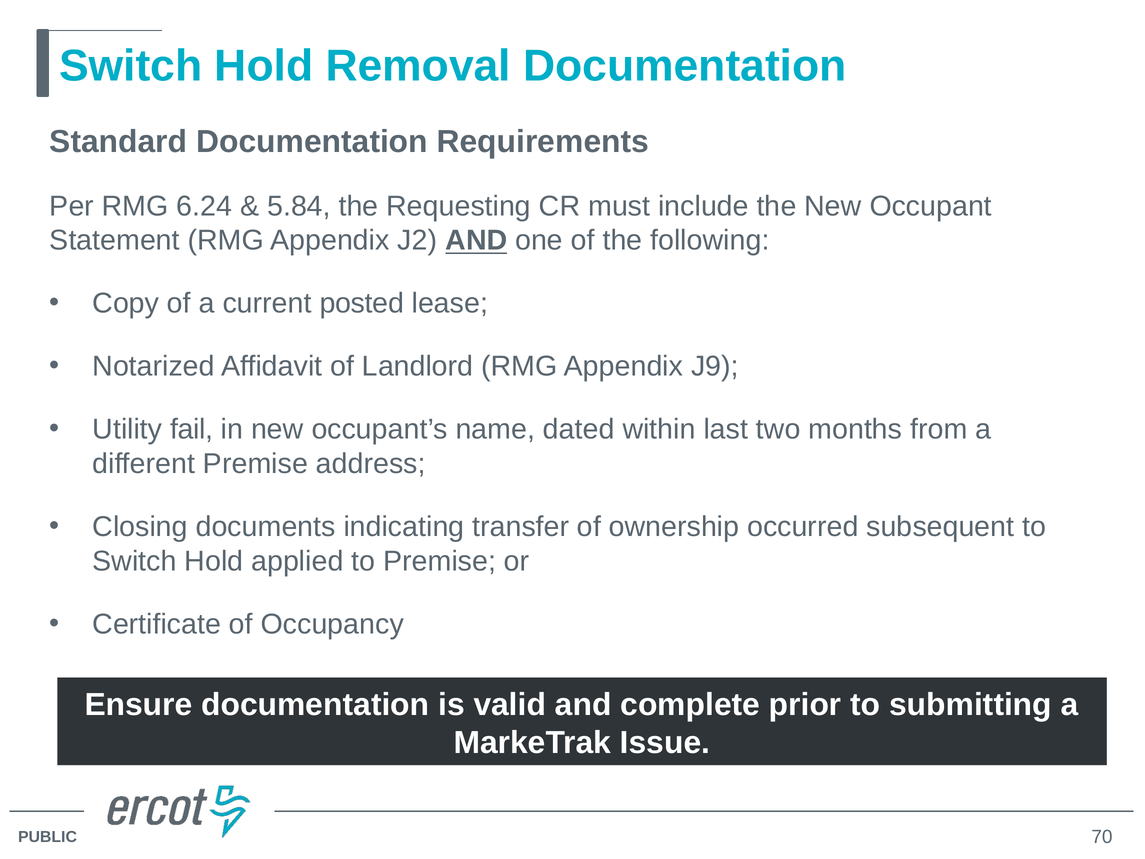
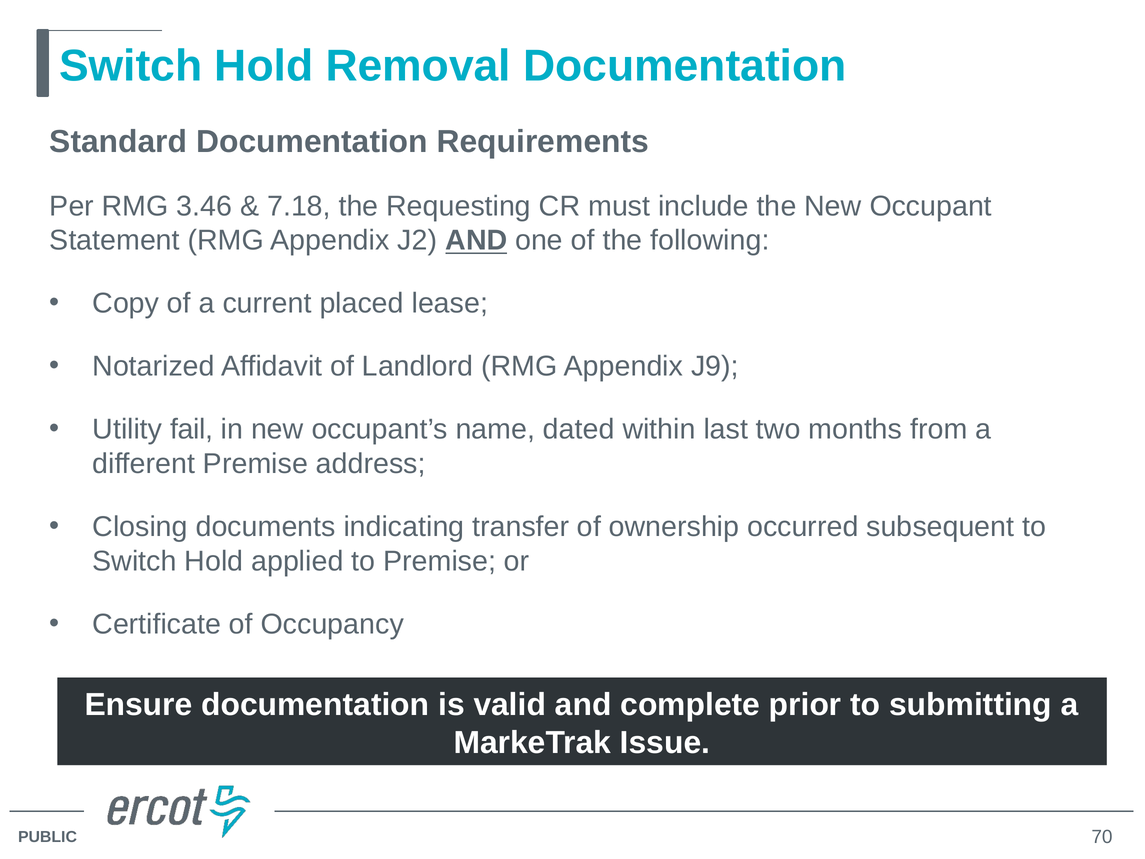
6.24: 6.24 -> 3.46 (204, 206)
5.84: 5.84 -> 7.18 (299, 206)
posted: posted -> placed (362, 303)
